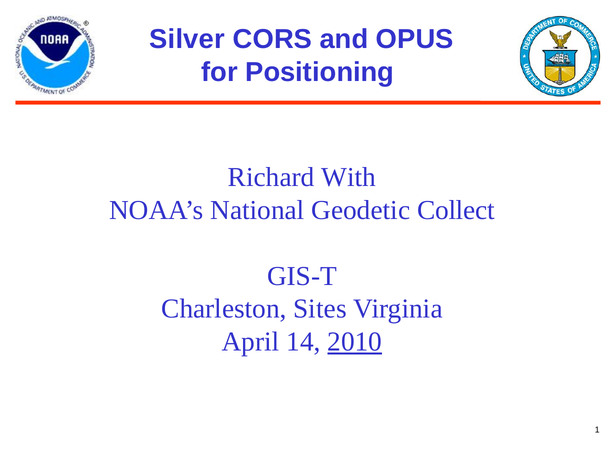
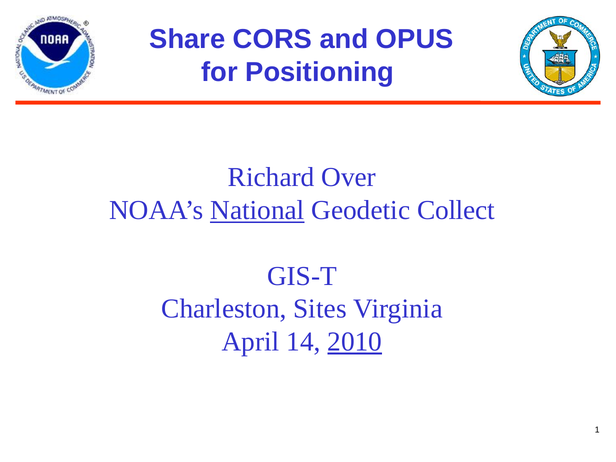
Silver: Silver -> Share (187, 39)
With: With -> Over (349, 177)
National underline: none -> present (257, 210)
